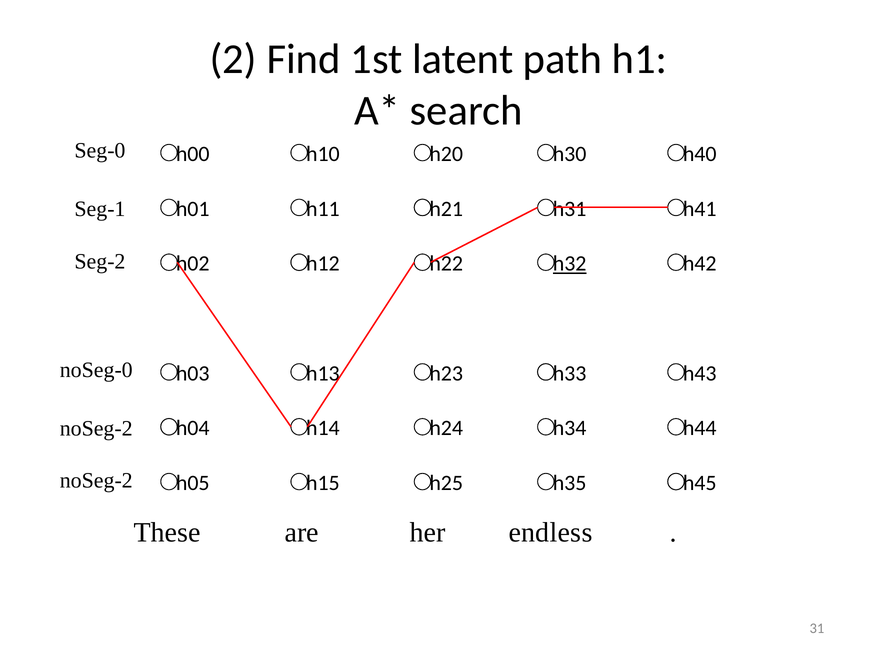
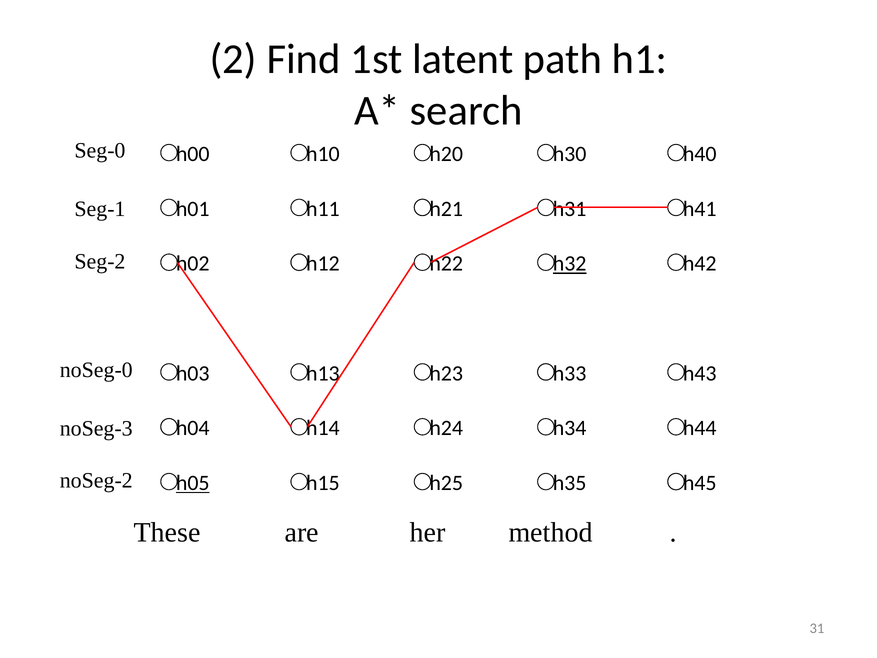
noSeg-2: noSeg-2 -> noSeg-3 (96, 428)
h05 underline: none -> present (193, 483)
endless: endless -> method (551, 532)
